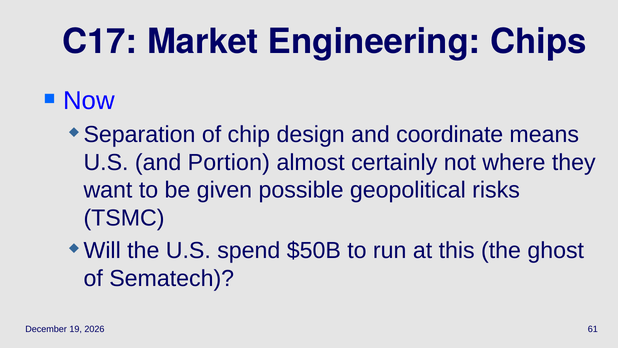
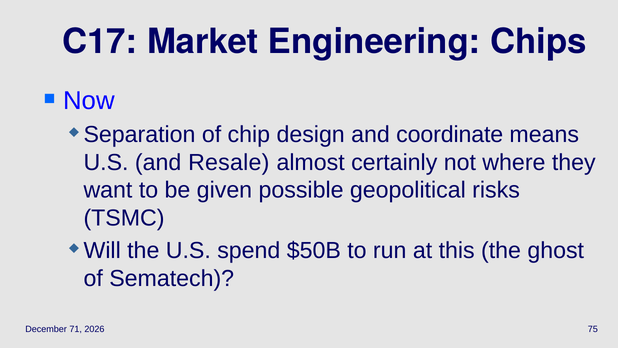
Portion: Portion -> Resale (229, 162)
19: 19 -> 71 (76, 329)
61: 61 -> 75 (593, 329)
